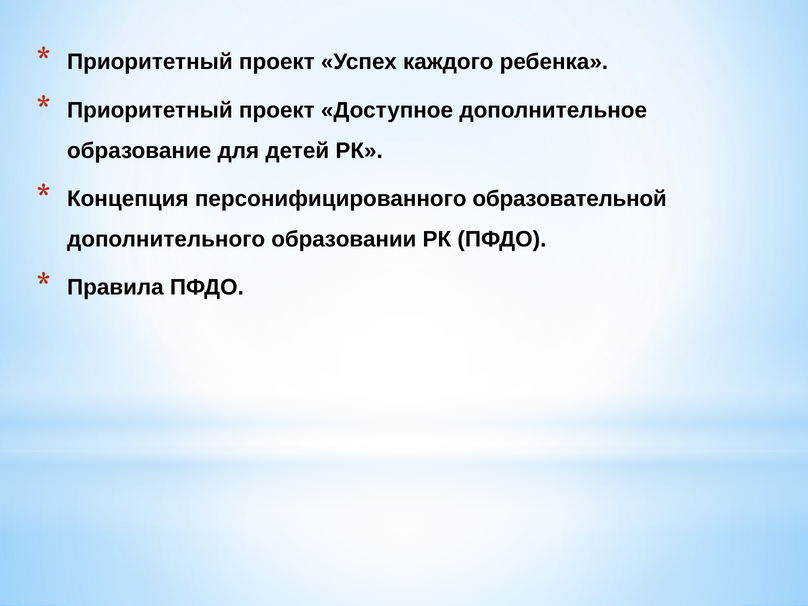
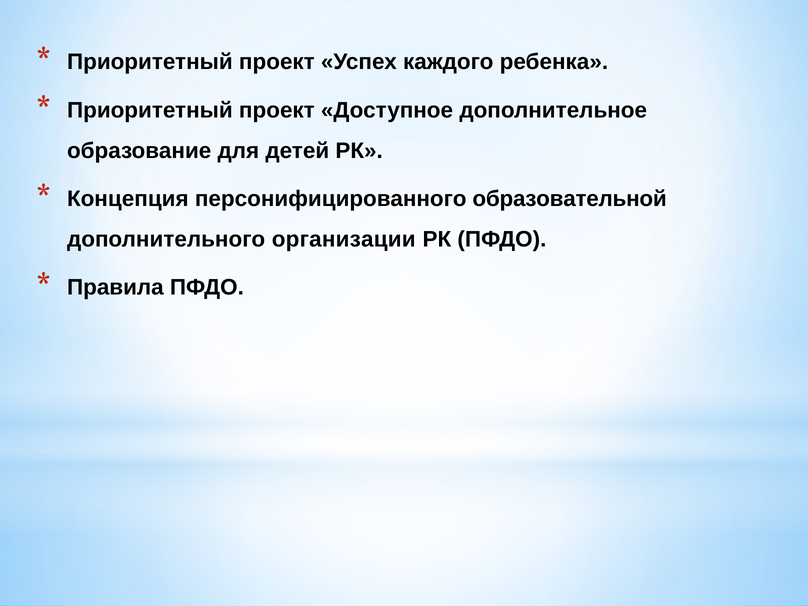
образовании: образовании -> организации (344, 239)
